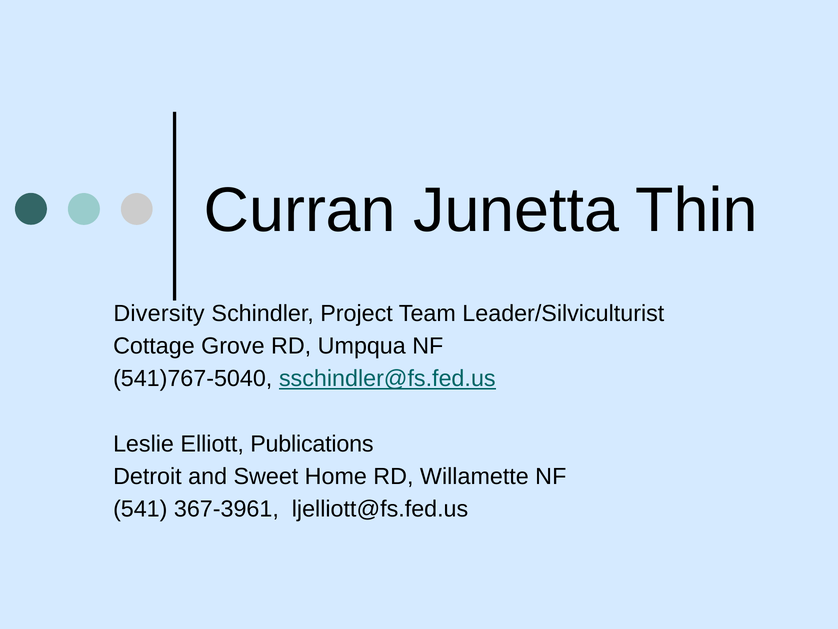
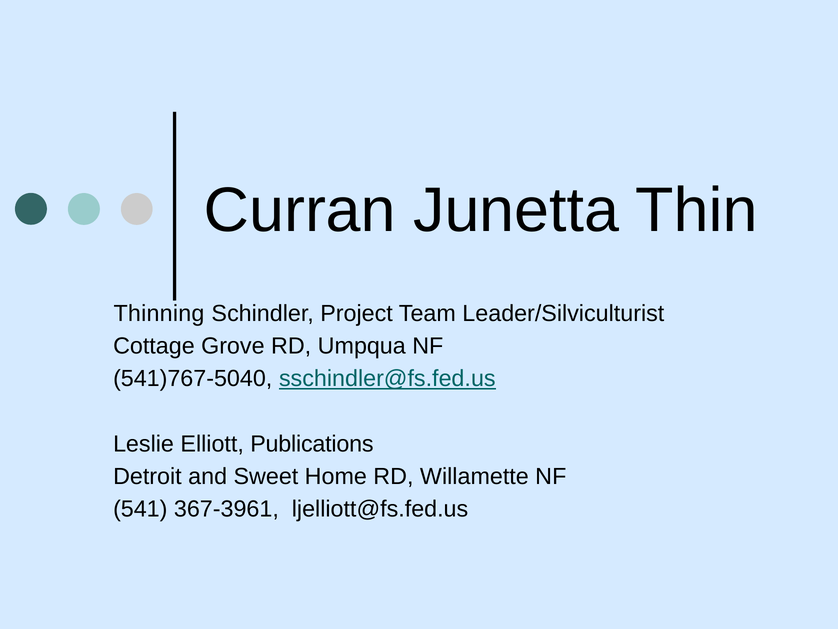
Diversity: Diversity -> Thinning (159, 313)
